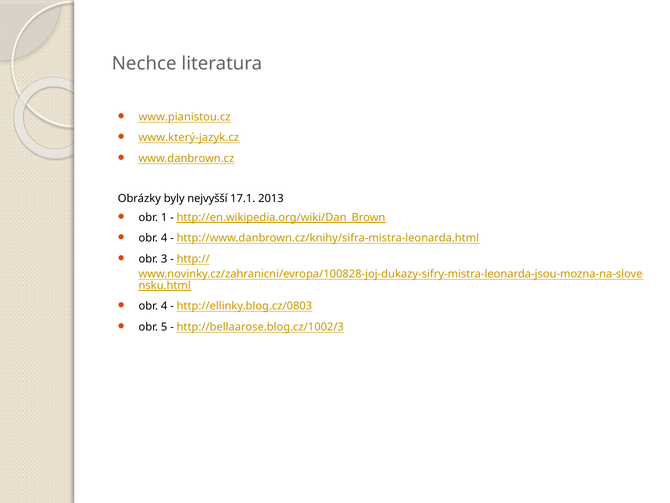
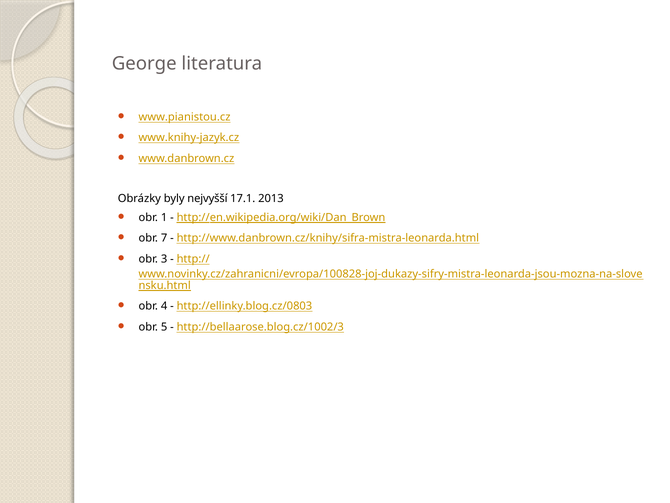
Nechce: Nechce -> George (144, 63)
www.který-jazyk.cz: www.který-jazyk.cz -> www.knihy-jazyk.cz (189, 138)
4: 4 -> 7 (164, 238)
